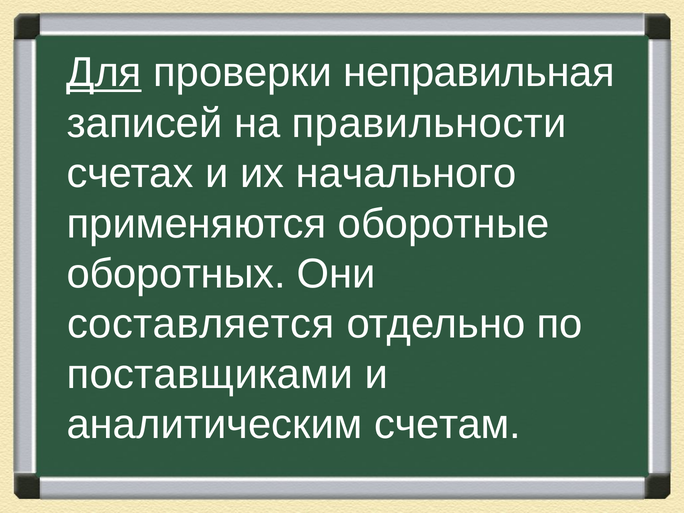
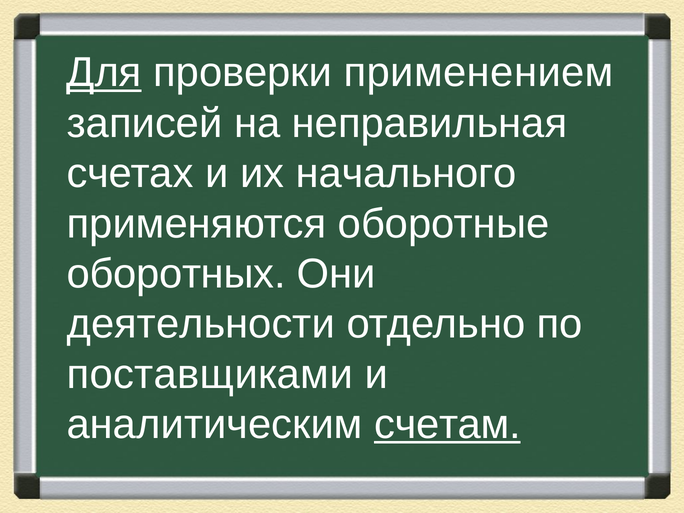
неправильная: неправильная -> применением (479, 73)
правильности: правильности -> неправильная (430, 124)
составляется: составляется -> деятельности (201, 324)
счетам underline: none -> present (448, 424)
